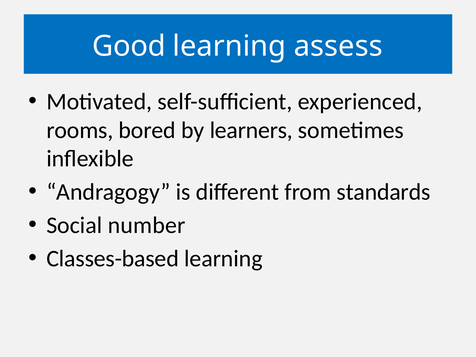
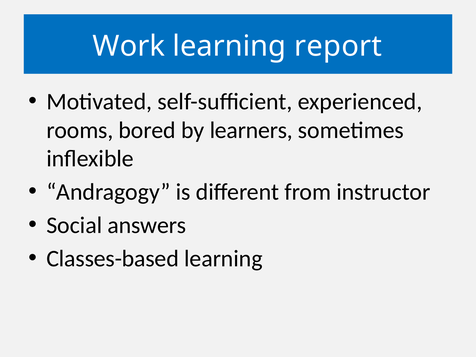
Good: Good -> Work (129, 46)
assess: assess -> report (338, 46)
standards: standards -> instructor (383, 192)
number: number -> answers (147, 225)
